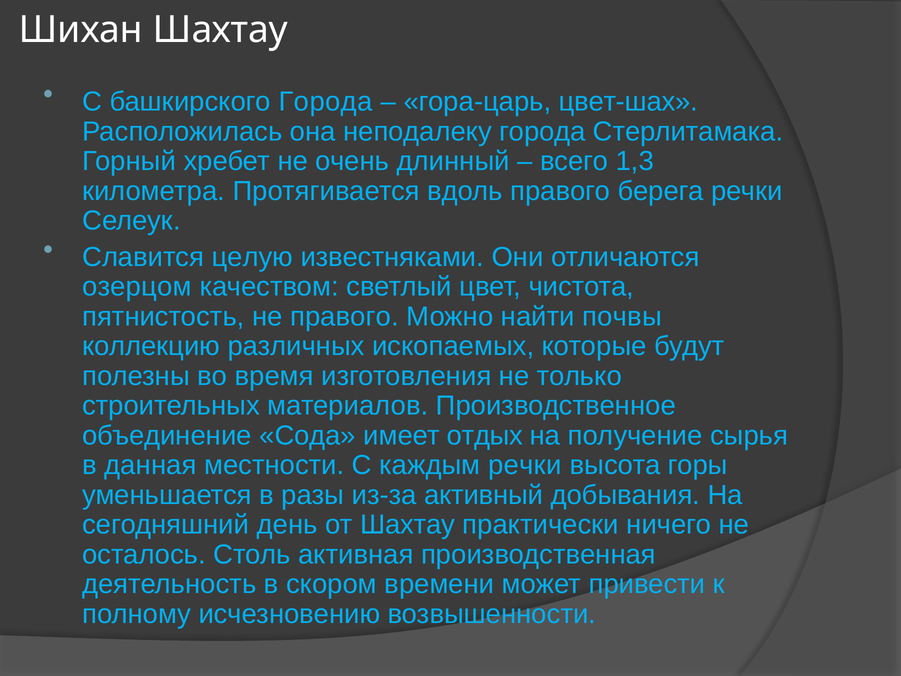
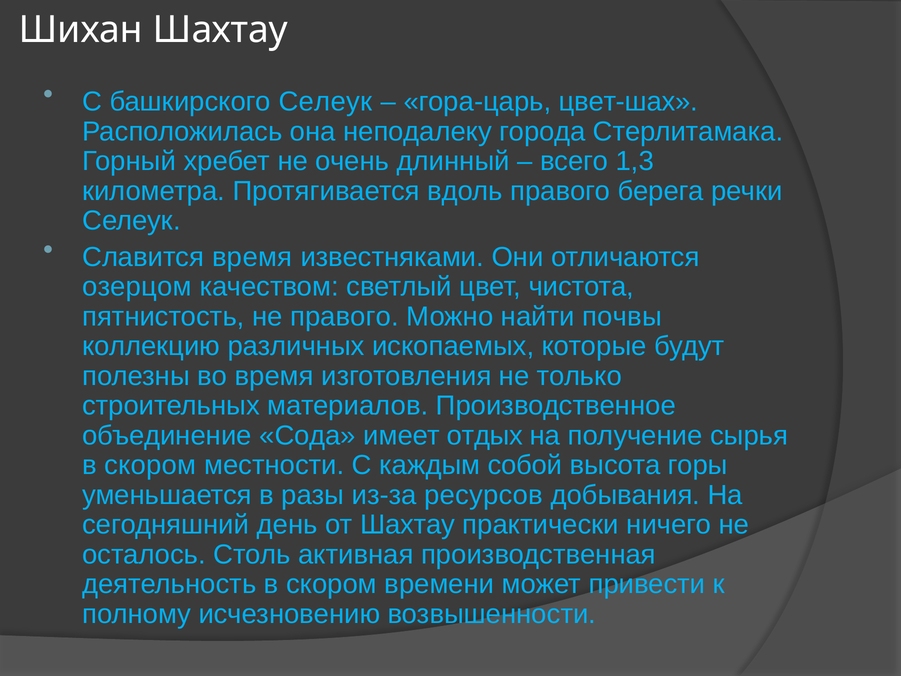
башкирского Города: Города -> Селеук (326, 102)
Славится целую: целую -> время (252, 257)
данная: данная -> скором (150, 465)
каждым речки: речки -> собой (525, 465)
активный: активный -> ресурсов (484, 495)
